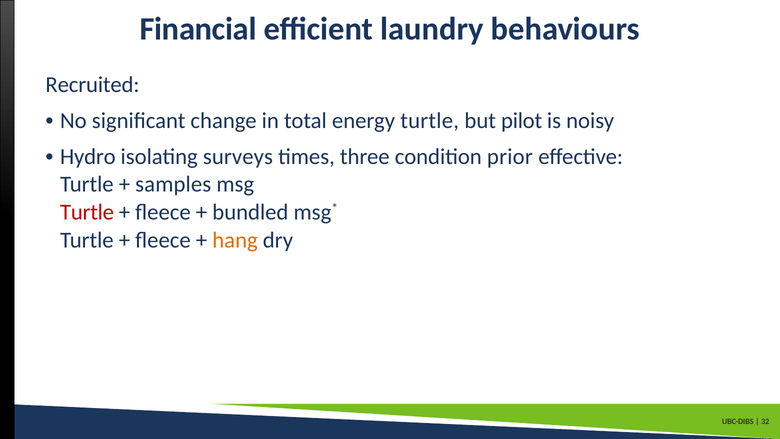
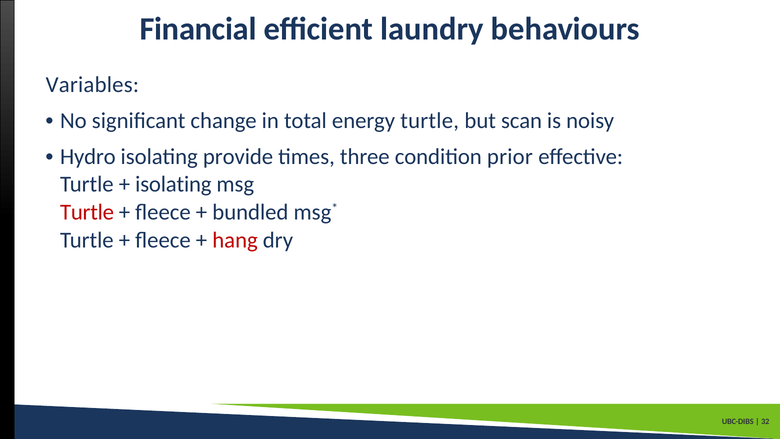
Recruited: Recruited -> Variables (92, 85)
pilot: pilot -> scan (522, 121)
surveys: surveys -> provide (238, 156)
samples: samples -> isolating (173, 184)
hang colour: orange -> red (235, 240)
